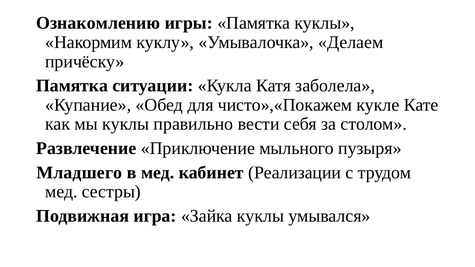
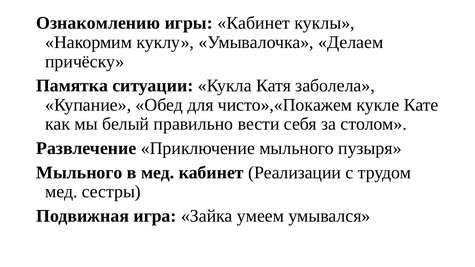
игры Памятка: Памятка -> Кабинет (254, 23)
мы куклы: куклы -> белый (126, 124)
Младшего: Младшего -> Мыльного (79, 173)
Зайка куклы: куклы -> умеем (261, 216)
